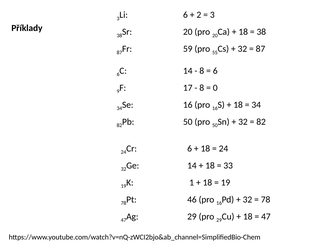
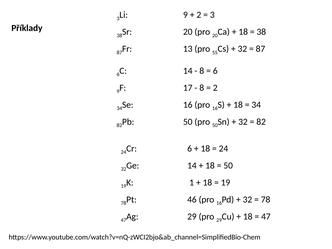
6: 6 -> 9 (185, 15)
59: 59 -> 13 (188, 49)
0: 0 -> 2 (215, 88)
33: 33 -> 50 (228, 166)
